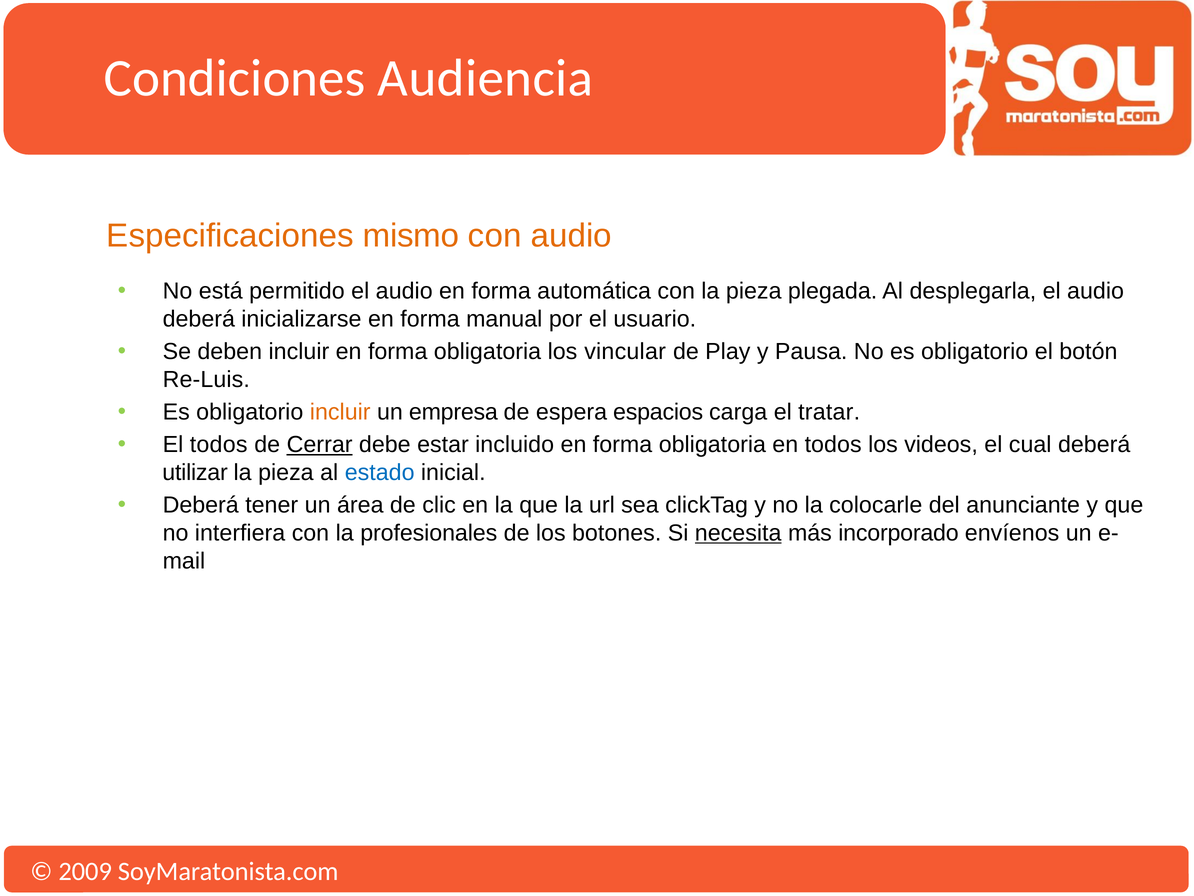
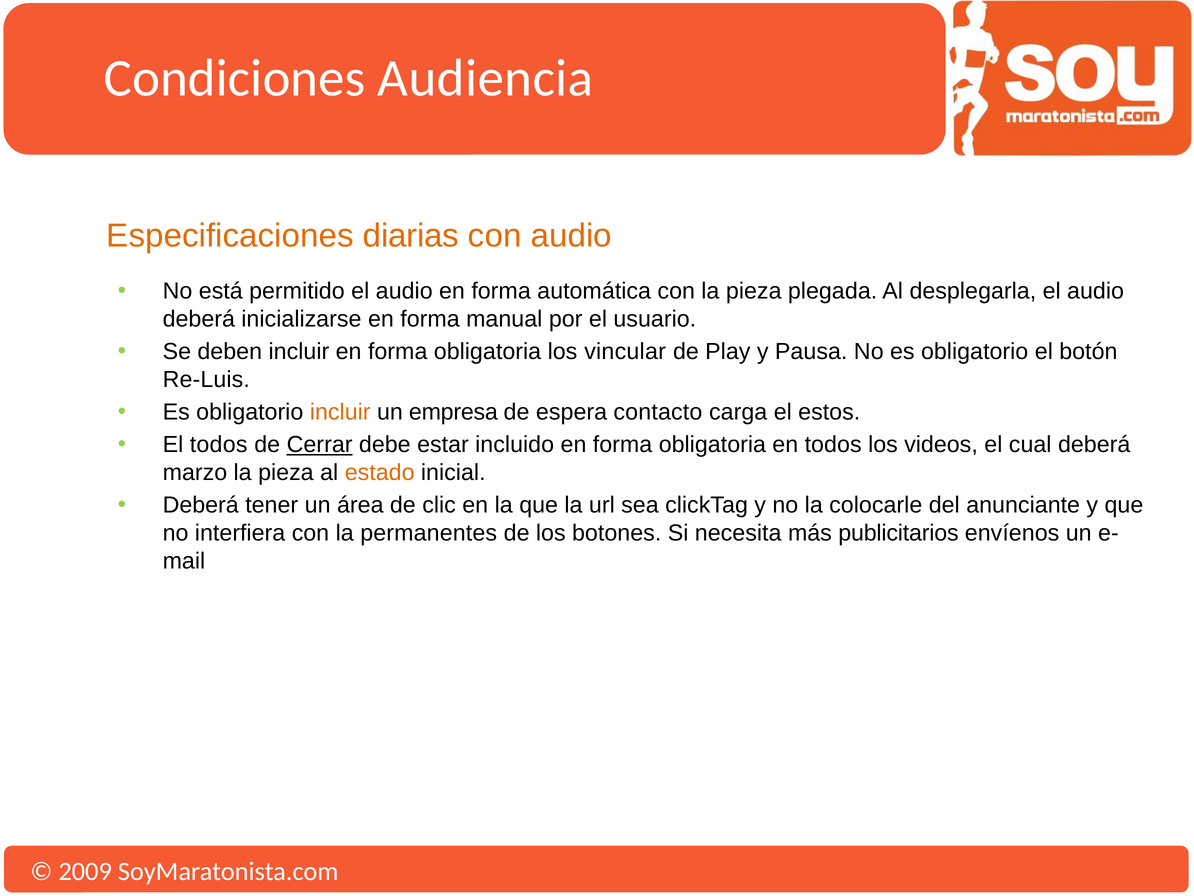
mismo: mismo -> diarias (411, 236)
espacios: espacios -> contacto (658, 412)
tratar: tratar -> estos (829, 412)
utilizar: utilizar -> marzo (195, 472)
estado colour: blue -> orange (380, 472)
profesionales: profesionales -> permanentes (429, 533)
necesita underline: present -> none (738, 533)
incorporado: incorporado -> publicitarios (898, 533)
